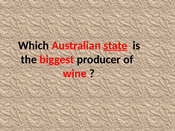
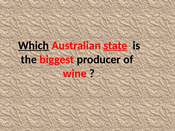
Which underline: none -> present (34, 46)
